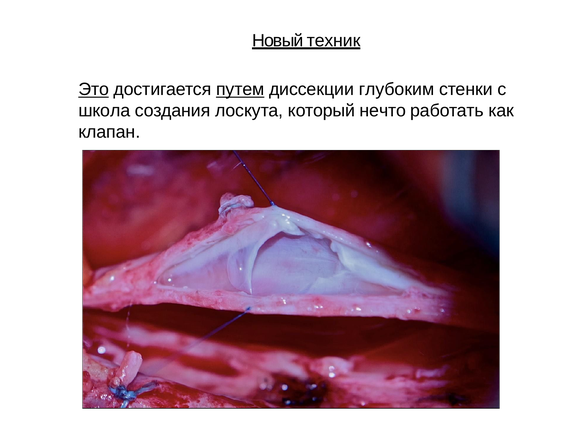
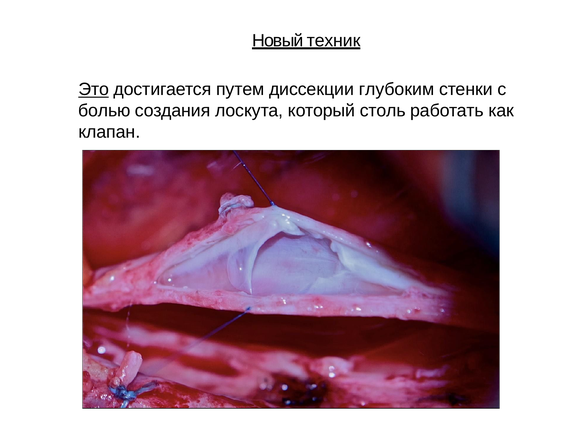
путем underline: present -> none (240, 90)
школа: школа -> болью (104, 111)
нечто: нечто -> столь (383, 111)
